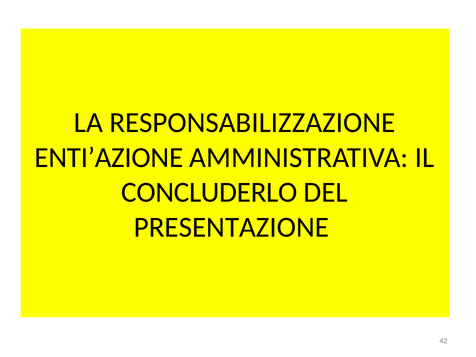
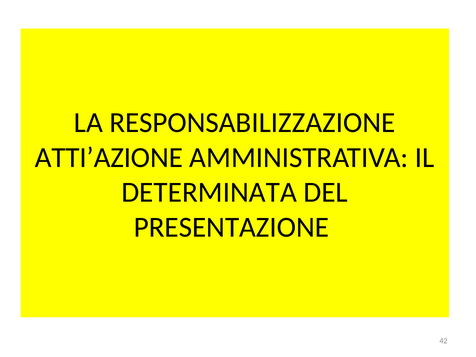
ENTI’AZIONE: ENTI’AZIONE -> ATTI’AZIONE (109, 157)
CONCLUDERLO: CONCLUDERLO -> DETERMINATA (209, 192)
